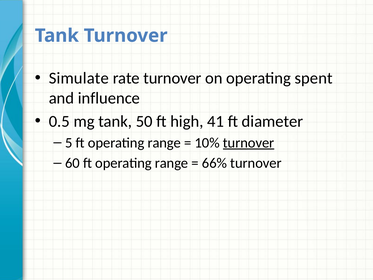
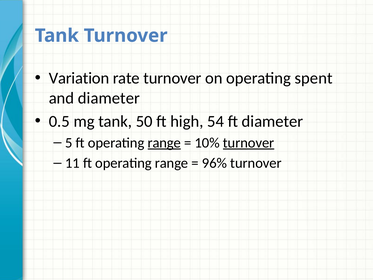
Simulate: Simulate -> Variation (79, 78)
and influence: influence -> diameter (109, 98)
41: 41 -> 54 (216, 121)
range underline: none -> present (164, 143)
60: 60 -> 11 (72, 163)
66%: 66% -> 96% (214, 163)
